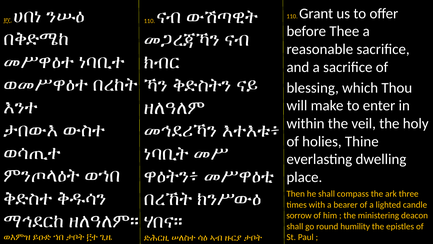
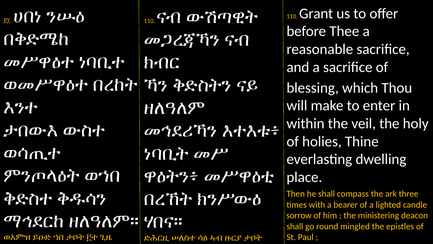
humility: humility -> mingled (355, 226)
